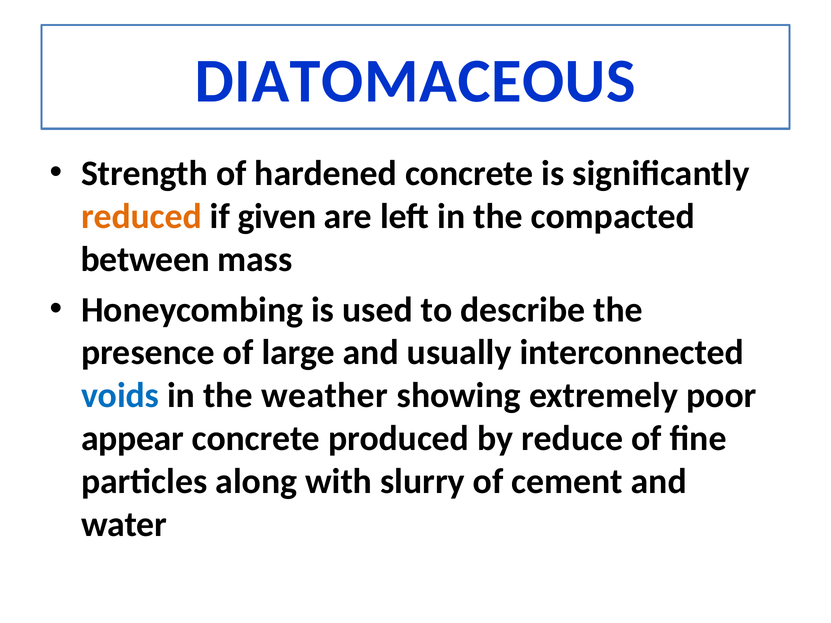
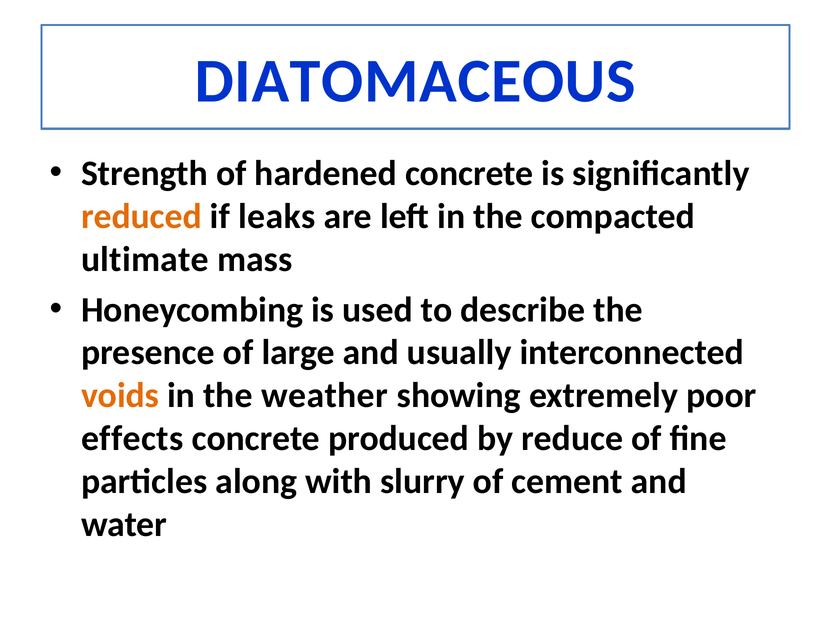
given: given -> leaks (277, 217)
between: between -> ultimate (145, 259)
voids colour: blue -> orange (120, 396)
appear: appear -> effects (132, 439)
